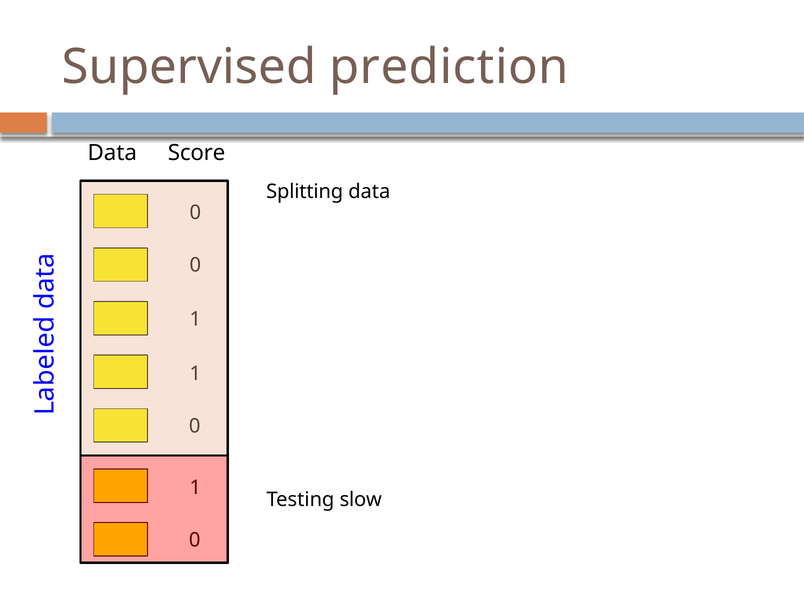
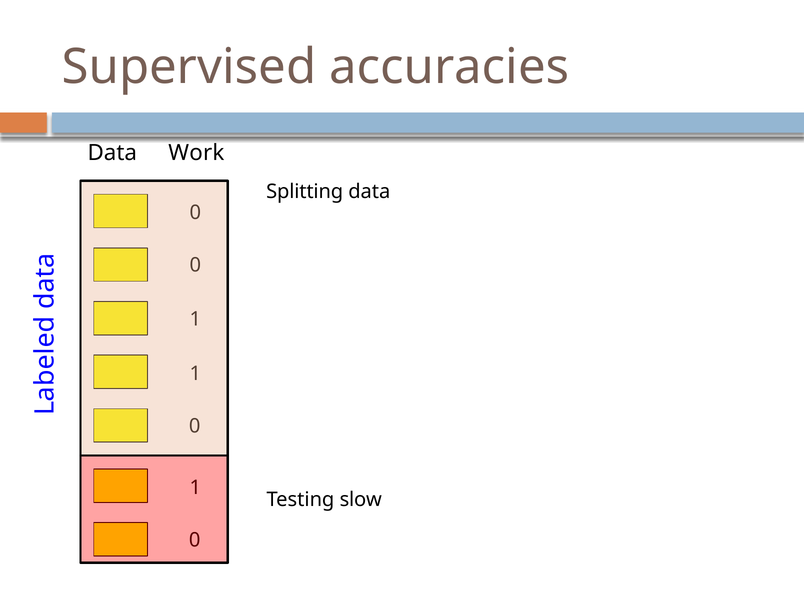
prediction: prediction -> accuracies (449, 67)
Score: Score -> Work (196, 153)
